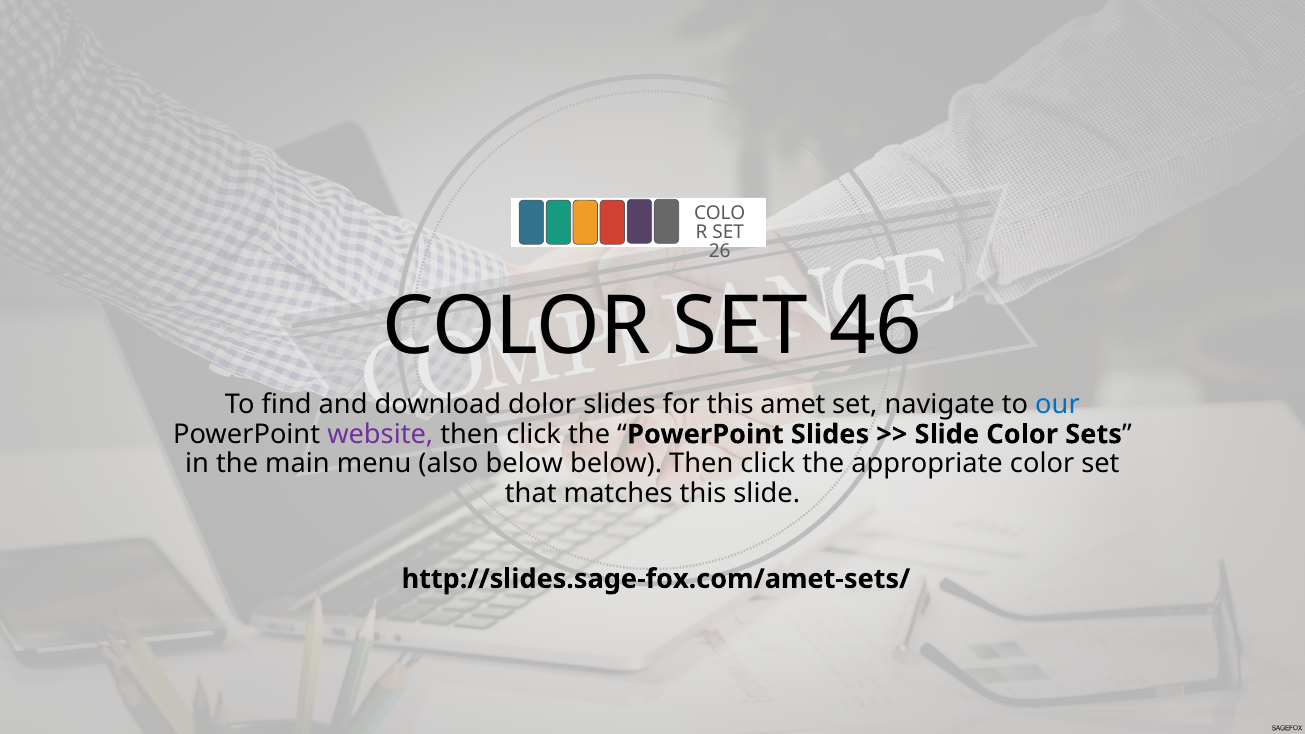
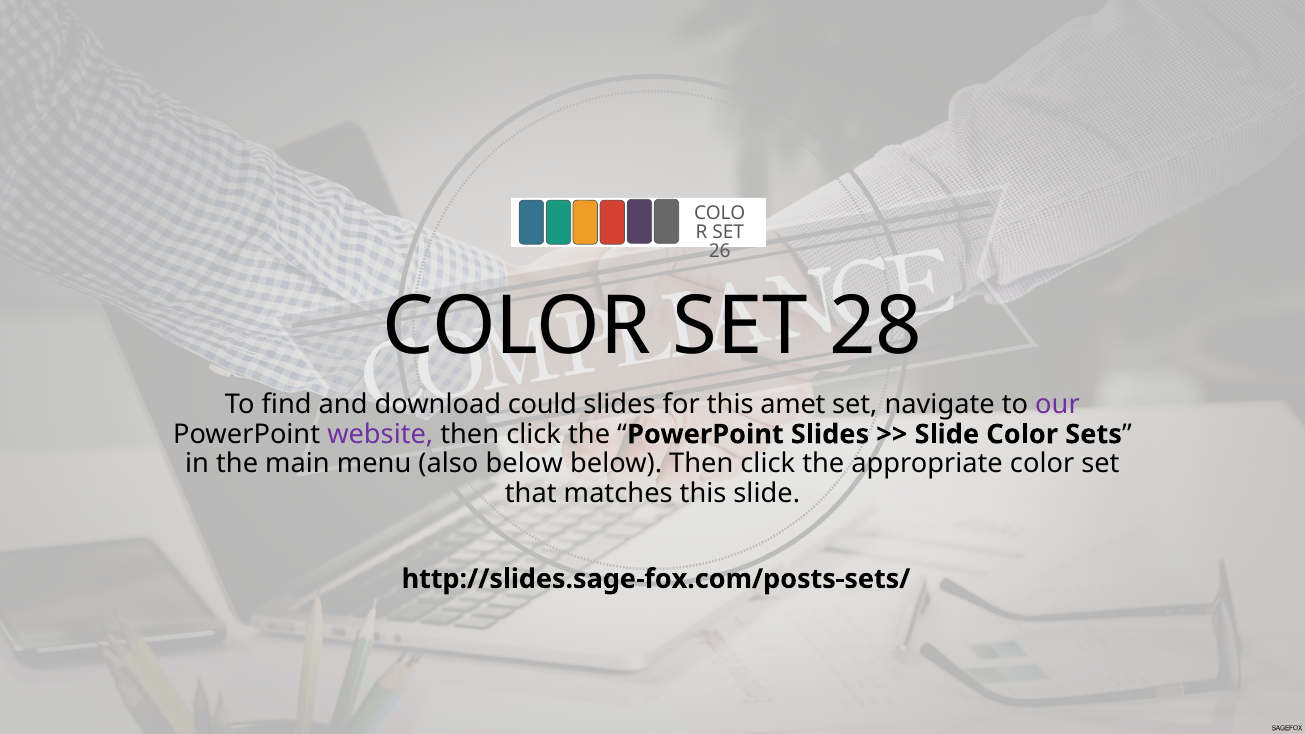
46: 46 -> 28 (876, 326)
dolor: dolor -> could (542, 405)
our colour: blue -> purple (1057, 405)
http://slides.sage-fox.com/amet-sets/: http://slides.sage-fox.com/amet-sets/ -> http://slides.sage-fox.com/posts-sets/ (656, 579)
